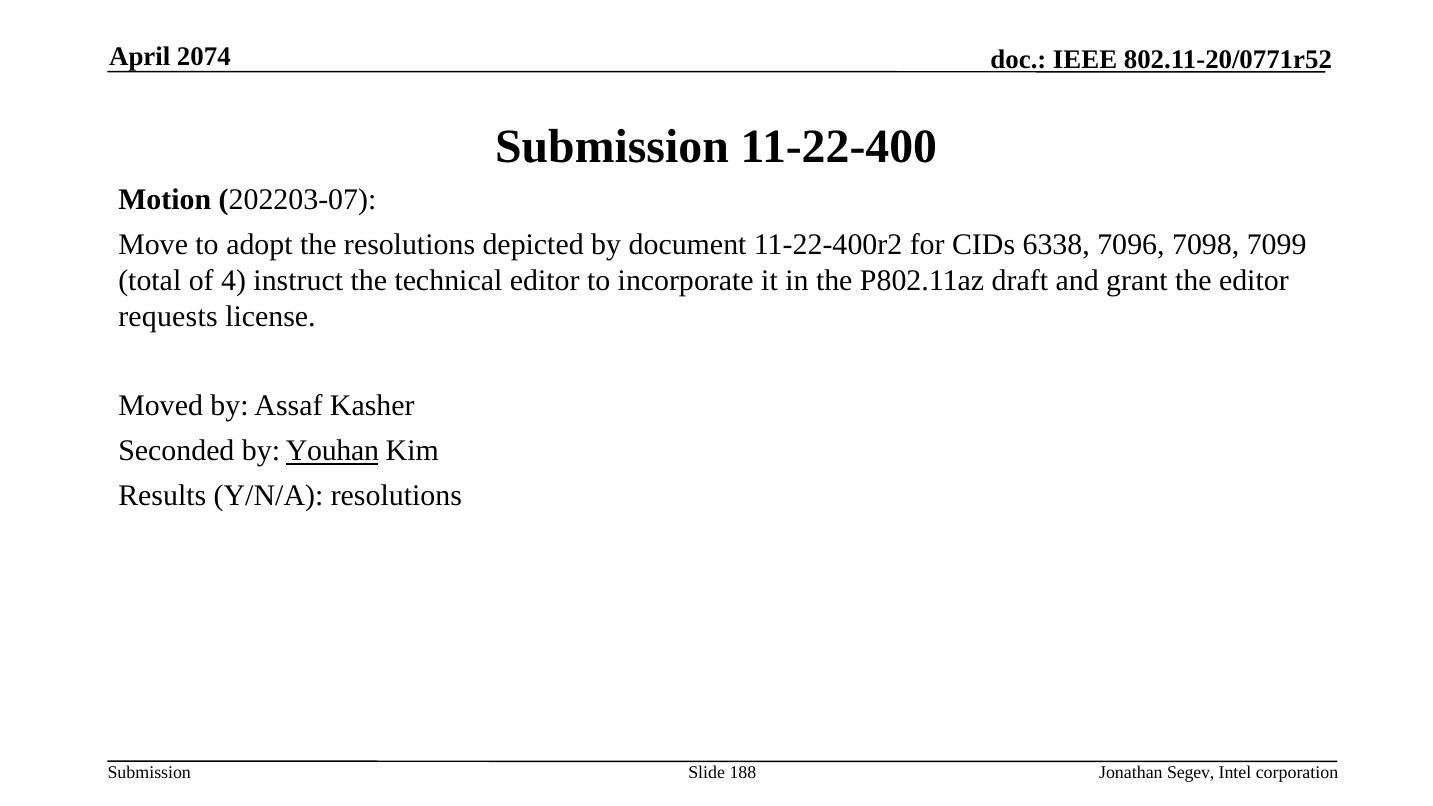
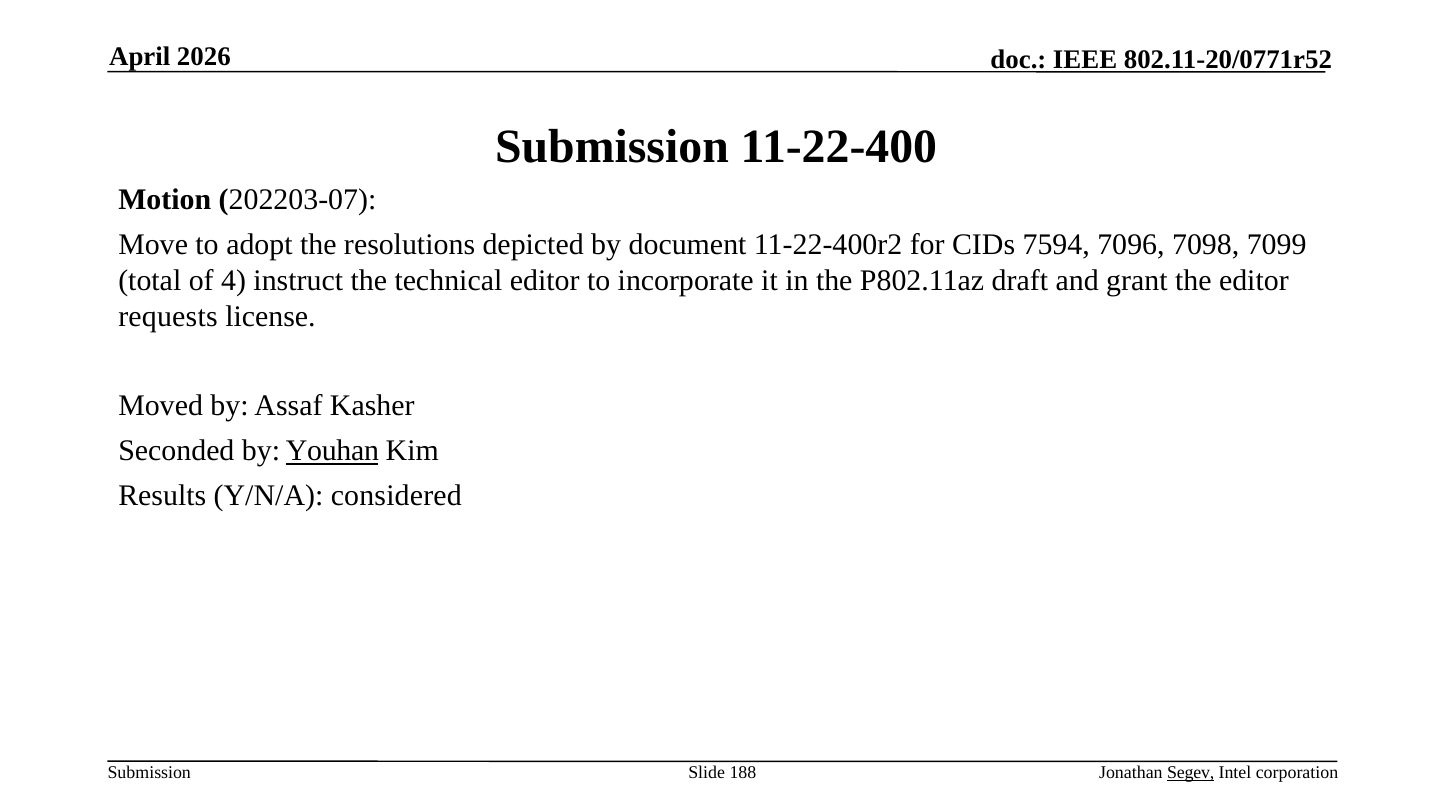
2074: 2074 -> 2026 (204, 57)
6338: 6338 -> 7594 (1056, 245)
Y/N/A resolutions: resolutions -> considered (396, 496)
Segev underline: none -> present (1191, 773)
